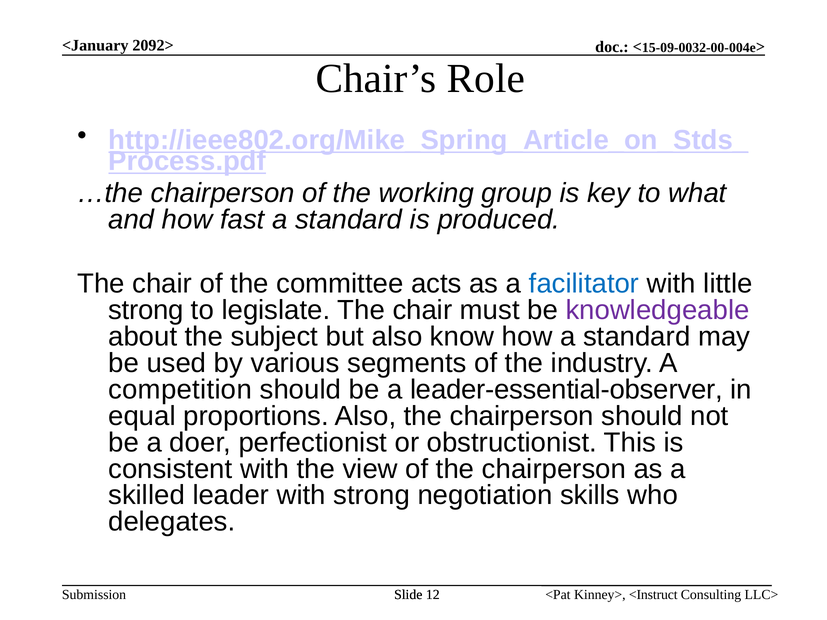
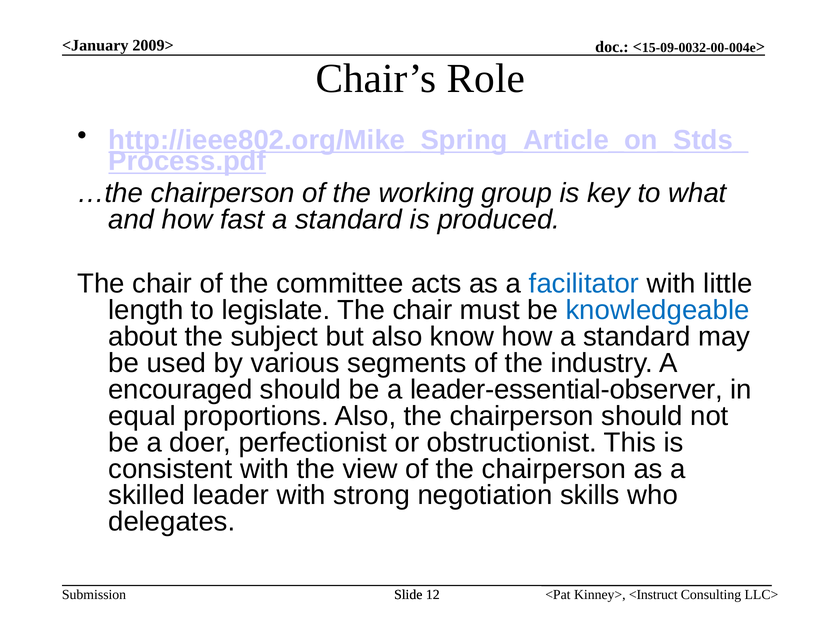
2092>: 2092> -> 2009> (153, 45)
strong: strong -> length (146, 310)
knowledgeable colour: purple -> blue (658, 310)
competition: competition -> encouraged (180, 390)
